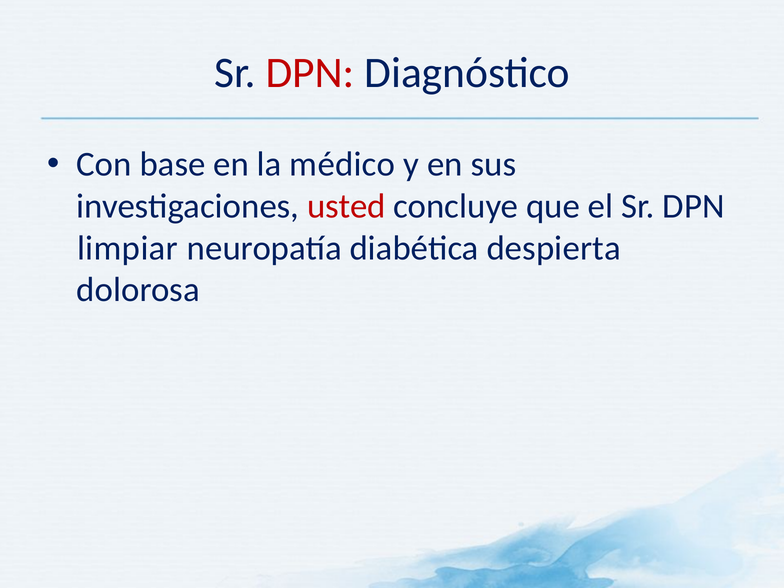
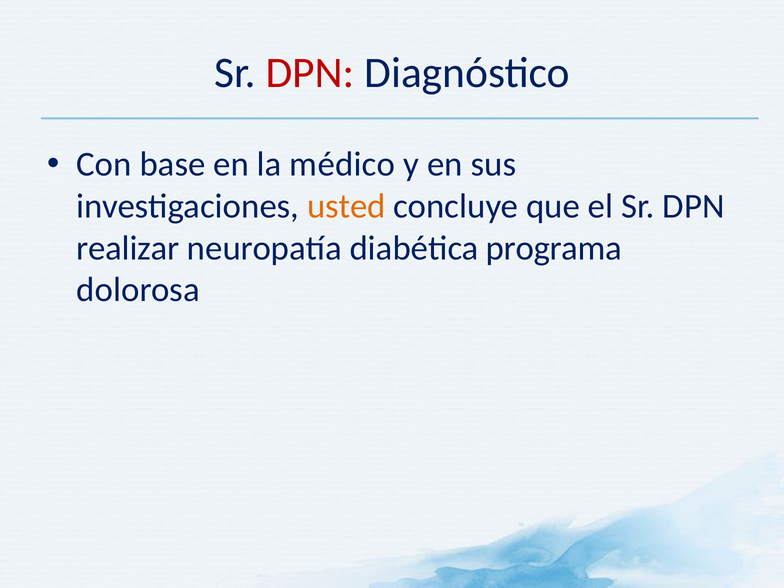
usted colour: red -> orange (346, 206)
limpiar: limpiar -> realizar (128, 248)
despierta: despierta -> programa (554, 248)
